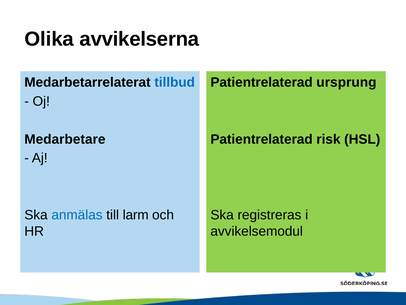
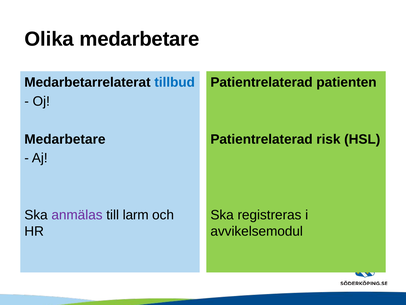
Olika avvikelserna: avvikelserna -> medarbetare (139, 39)
ursprung: ursprung -> patienten (346, 82)
anmälas colour: blue -> purple (77, 215)
